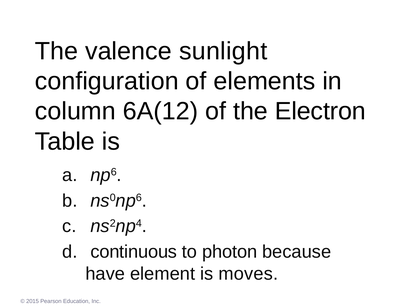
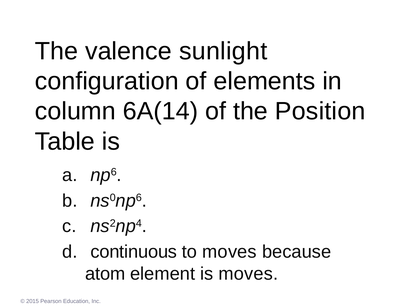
6A(12: 6A(12 -> 6A(14 (161, 111)
Electron: Electron -> Position (320, 111)
to photon: photon -> moves (230, 252)
have: have -> atom (105, 274)
